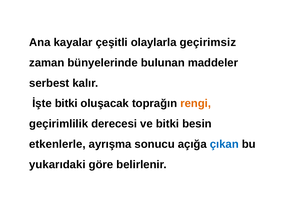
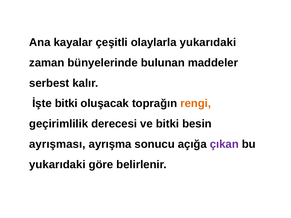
olaylarla geçirimsiz: geçirimsiz -> yukarıdaki (208, 42)
etkenlerle: etkenlerle -> ayrışması (57, 144)
çıkan colour: blue -> purple (224, 144)
